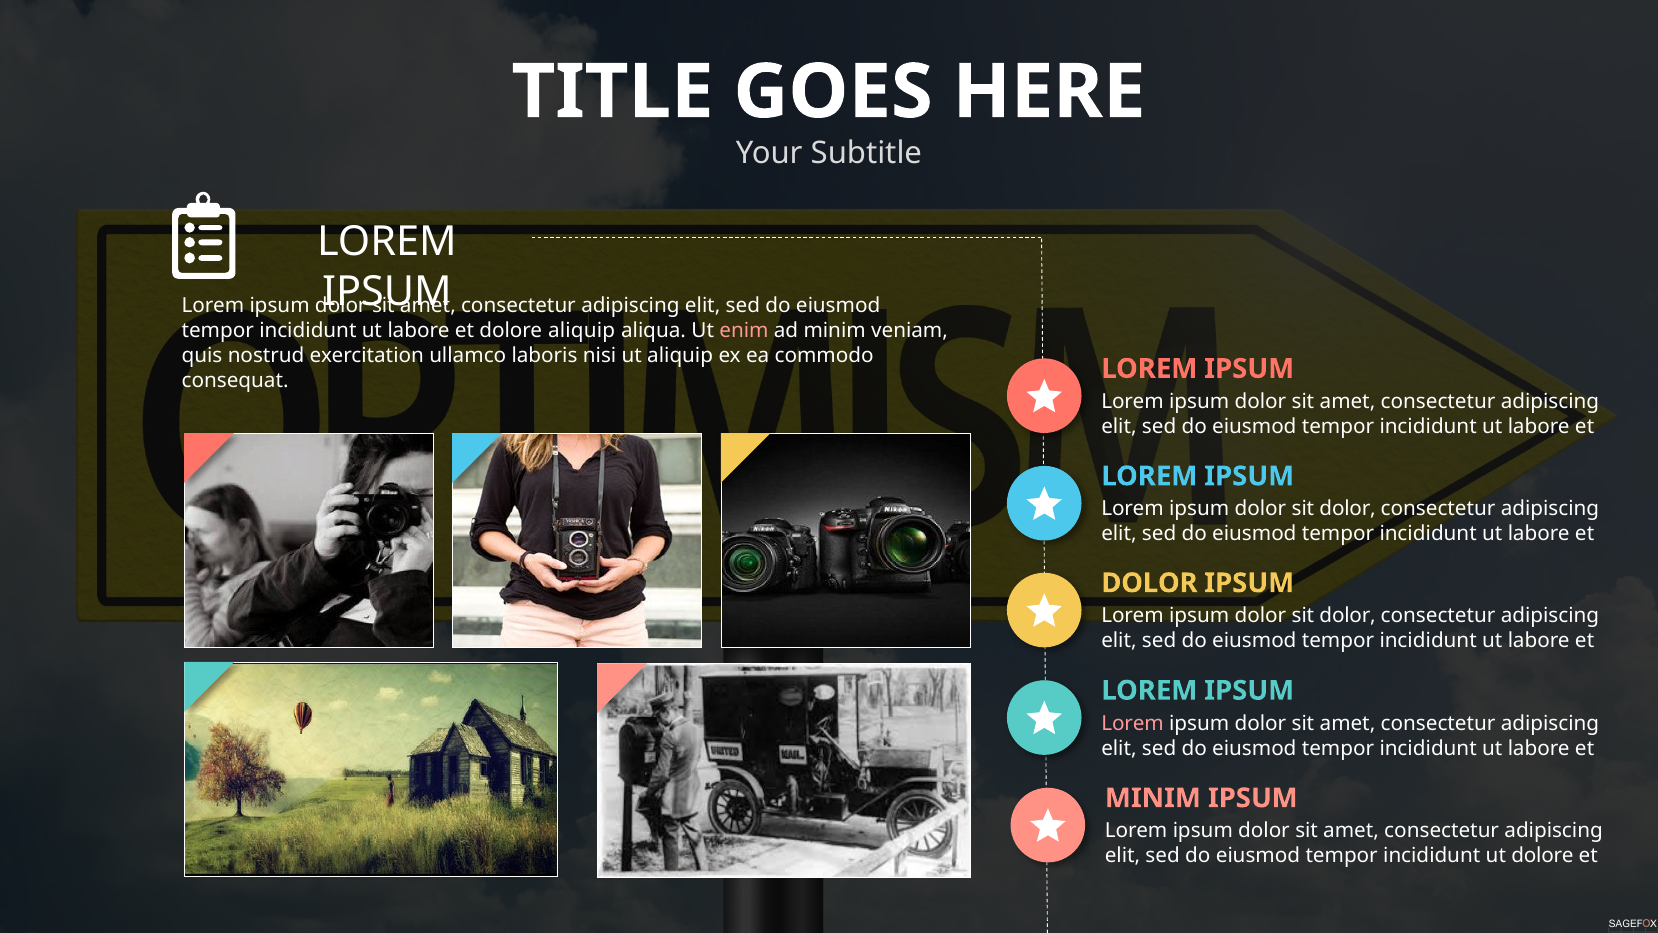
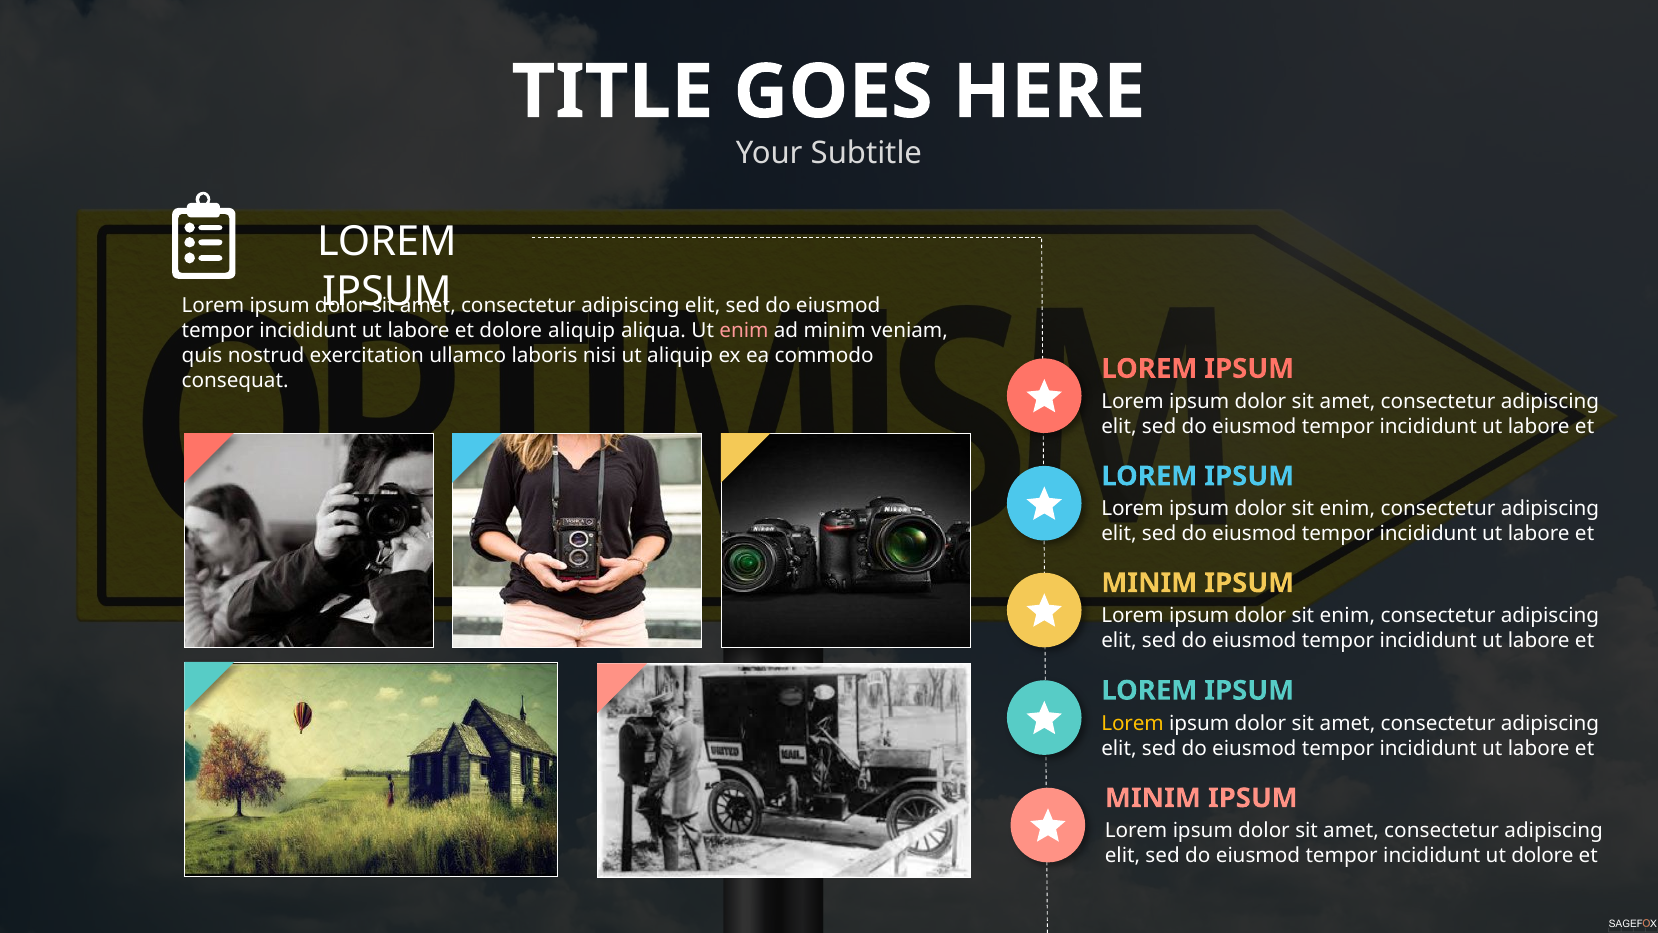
dolor: dolor -> enim (1347, 509)
DOLOR: DOLOR -> MINIM (1149, 583)
dolor: dolor -> enim (1347, 616)
Lorem colour: pink -> yellow (1133, 723)
